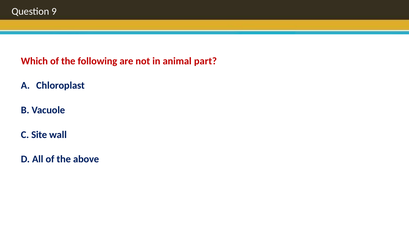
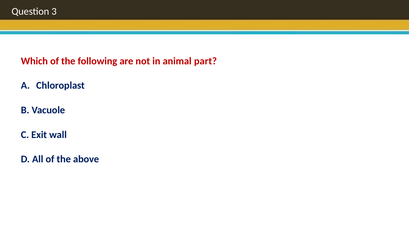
9: 9 -> 3 (54, 11)
Site: Site -> Exit (39, 135)
